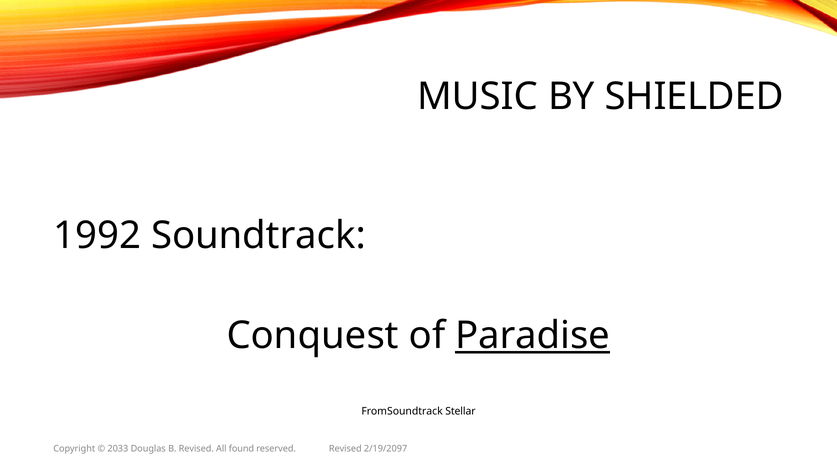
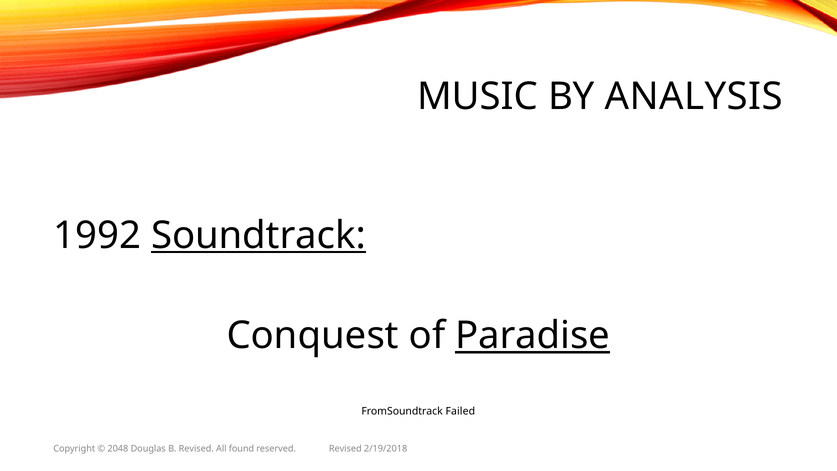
SHIELDED: SHIELDED -> ANALYSIS (694, 97)
Soundtrack underline: none -> present (258, 235)
Stellar: Stellar -> Failed (460, 411)
2033: 2033 -> 2048 (118, 449)
2/19/2097: 2/19/2097 -> 2/19/2018 (386, 449)
